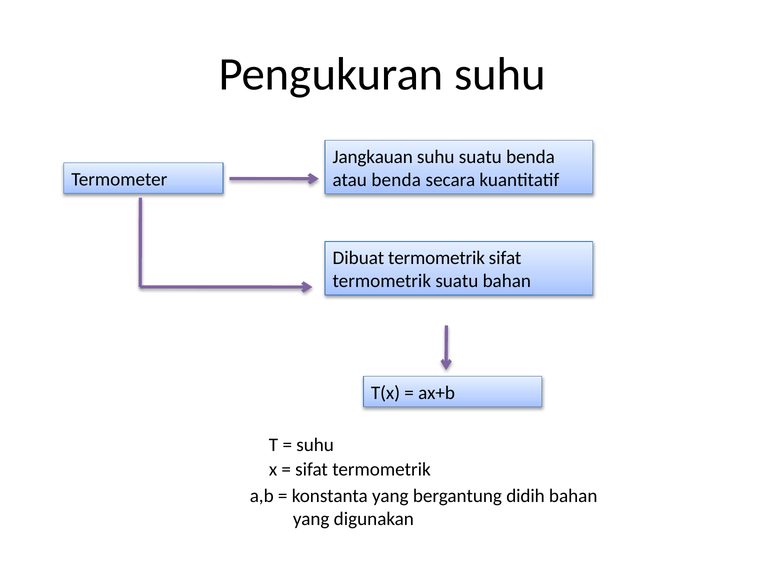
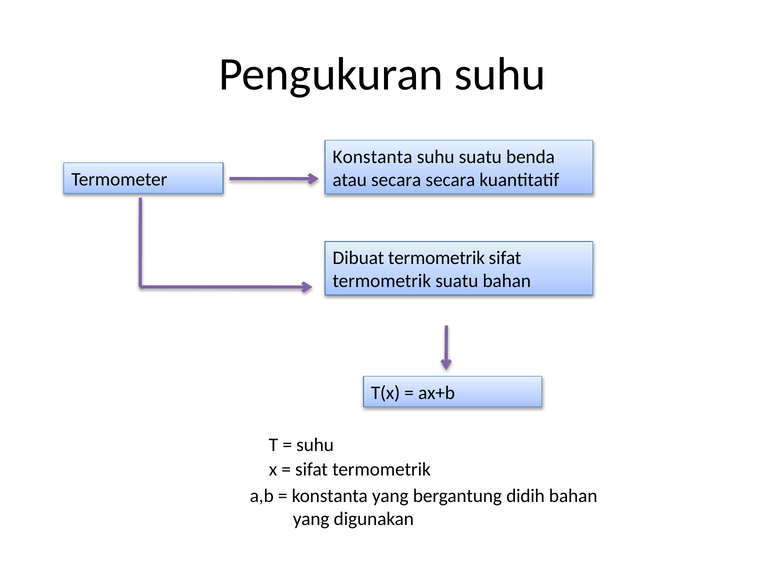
Jangkauan: Jangkauan -> Konstanta (373, 157)
atau benda: benda -> secara (396, 180)
